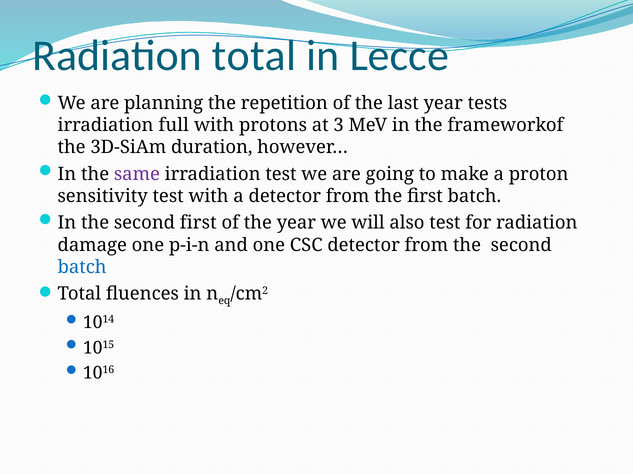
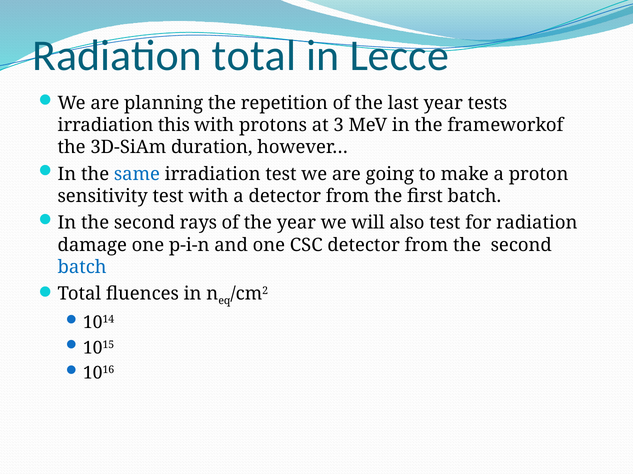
full: full -> this (174, 125)
same colour: purple -> blue (137, 174)
second first: first -> rays (198, 223)
